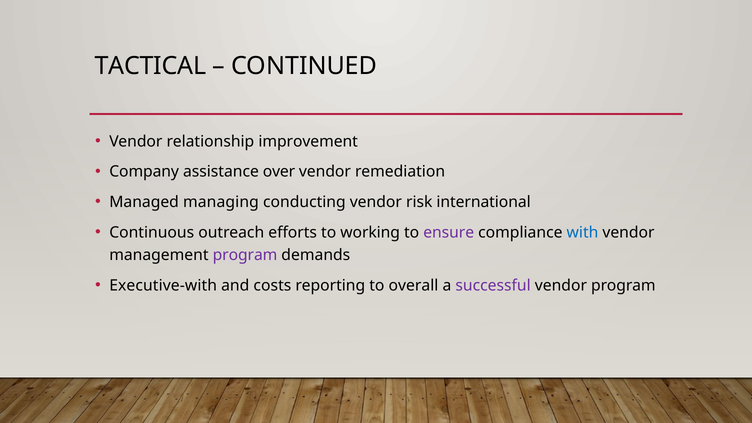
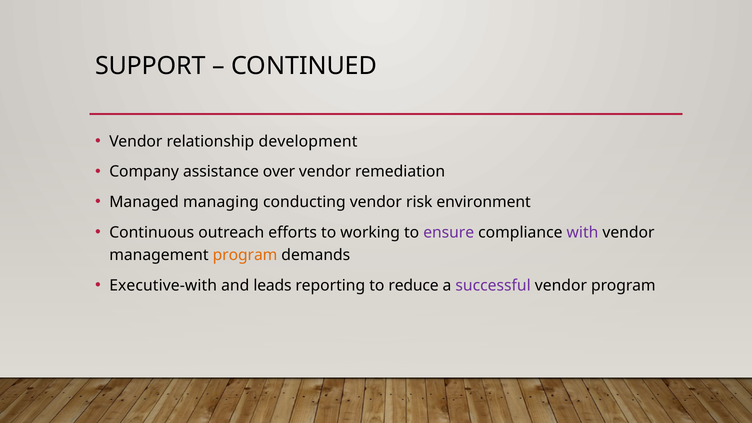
TACTICAL: TACTICAL -> SUPPORT (150, 66)
improvement: improvement -> development (308, 141)
international: international -> environment (484, 202)
with colour: blue -> purple (582, 233)
program colour: purple -> orange (245, 255)
costs: costs -> leads (273, 286)
overall: overall -> reduce (414, 286)
